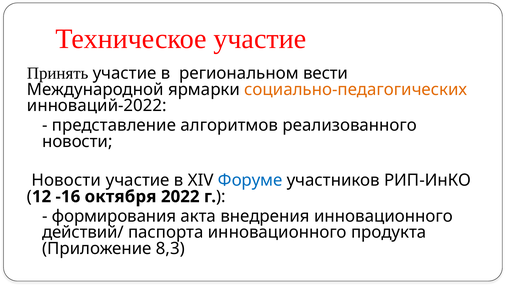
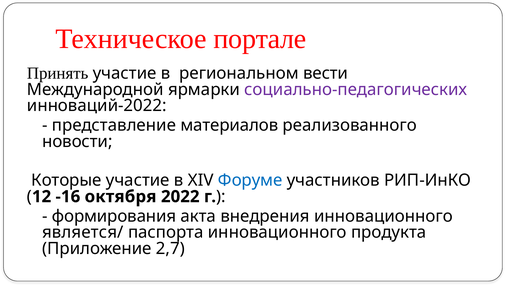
Техническое участие: участие -> портале (260, 39)
социально-педагогических colour: orange -> purple (356, 89)
алгоритмов: алгоритмов -> материалов (229, 125)
Новости: Новости -> Которые (66, 180)
действий/: действий/ -> является/ (83, 232)
8,3: 8,3 -> 2,7 (170, 248)
